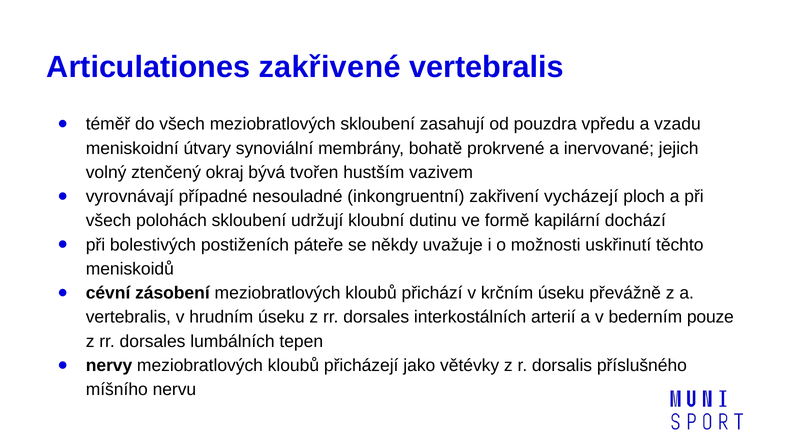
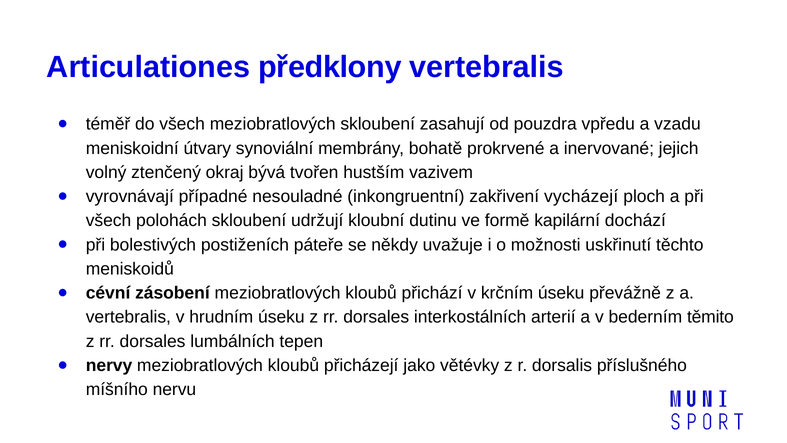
zakřivené: zakřivené -> předklony (330, 67)
pouze: pouze -> těmito (710, 317)
